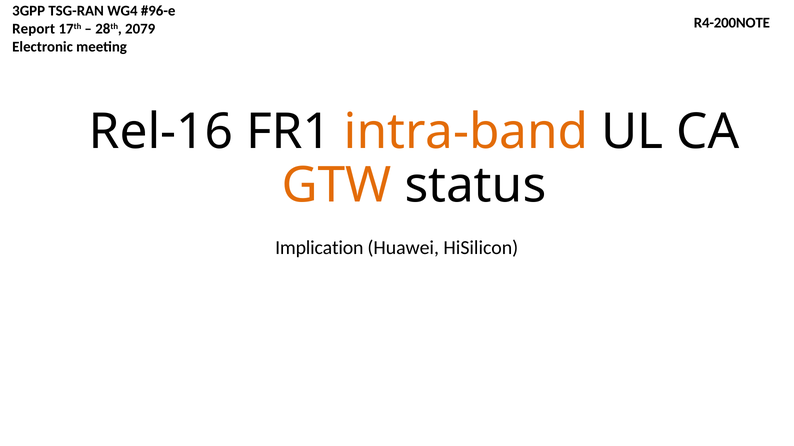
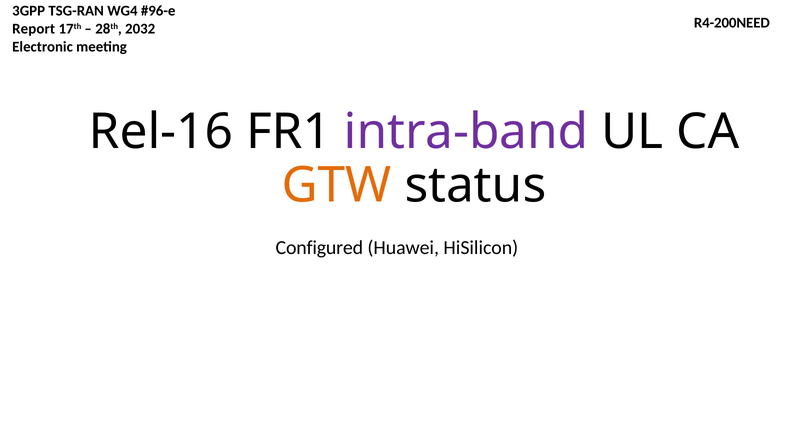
R4-200NOTE: R4-200NOTE -> R4-200NEED (732, 23)
2079: 2079 -> 2032 (140, 29)
intra-band colour: orange -> purple (466, 132)
Implication: Implication -> Configured (319, 248)
